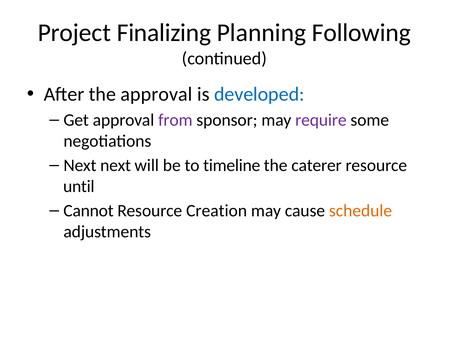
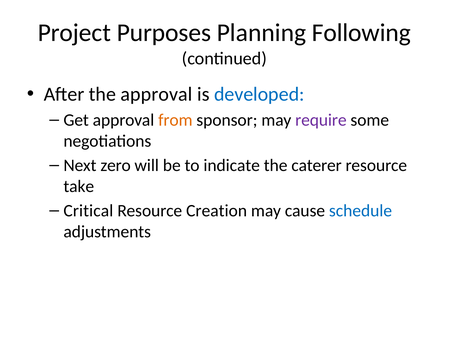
Finalizing: Finalizing -> Purposes (164, 33)
from colour: purple -> orange (175, 120)
Next next: next -> zero (116, 165)
timeline: timeline -> indicate (232, 165)
until: until -> take (79, 186)
Cannot: Cannot -> Critical (88, 211)
schedule colour: orange -> blue (361, 211)
